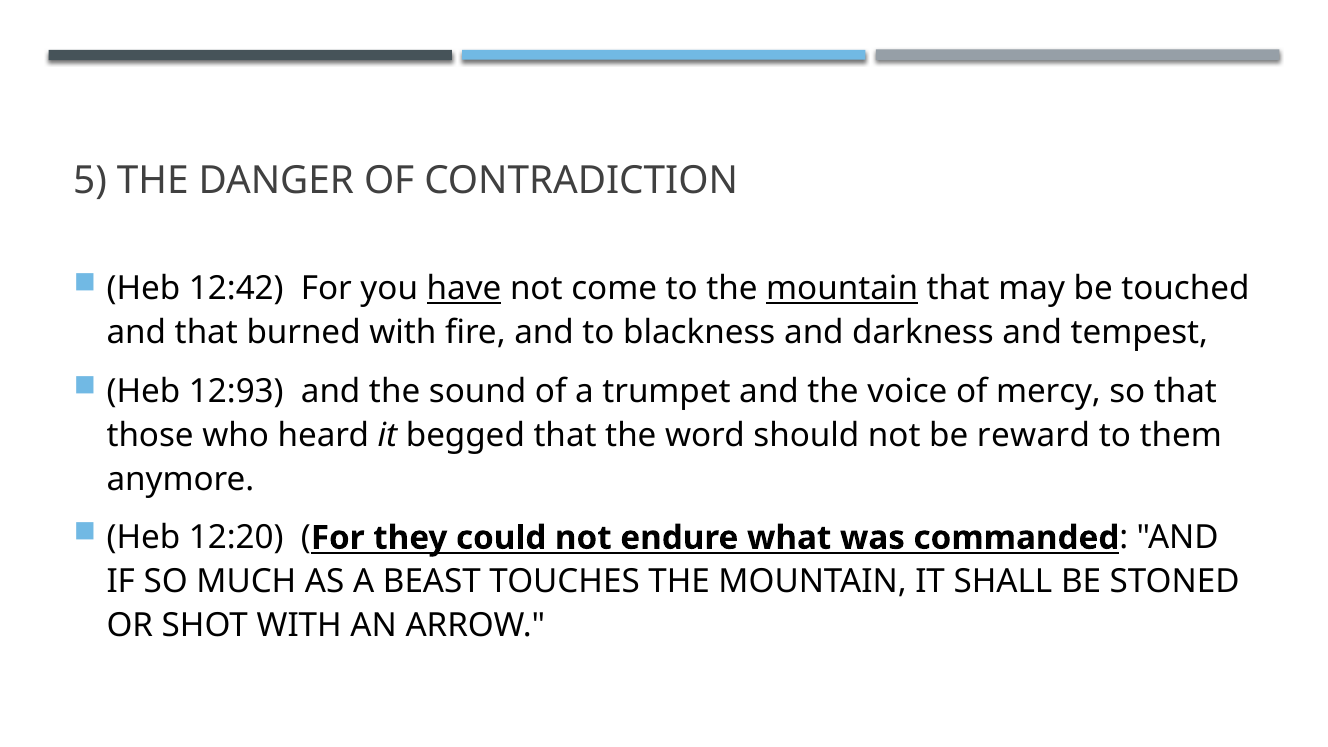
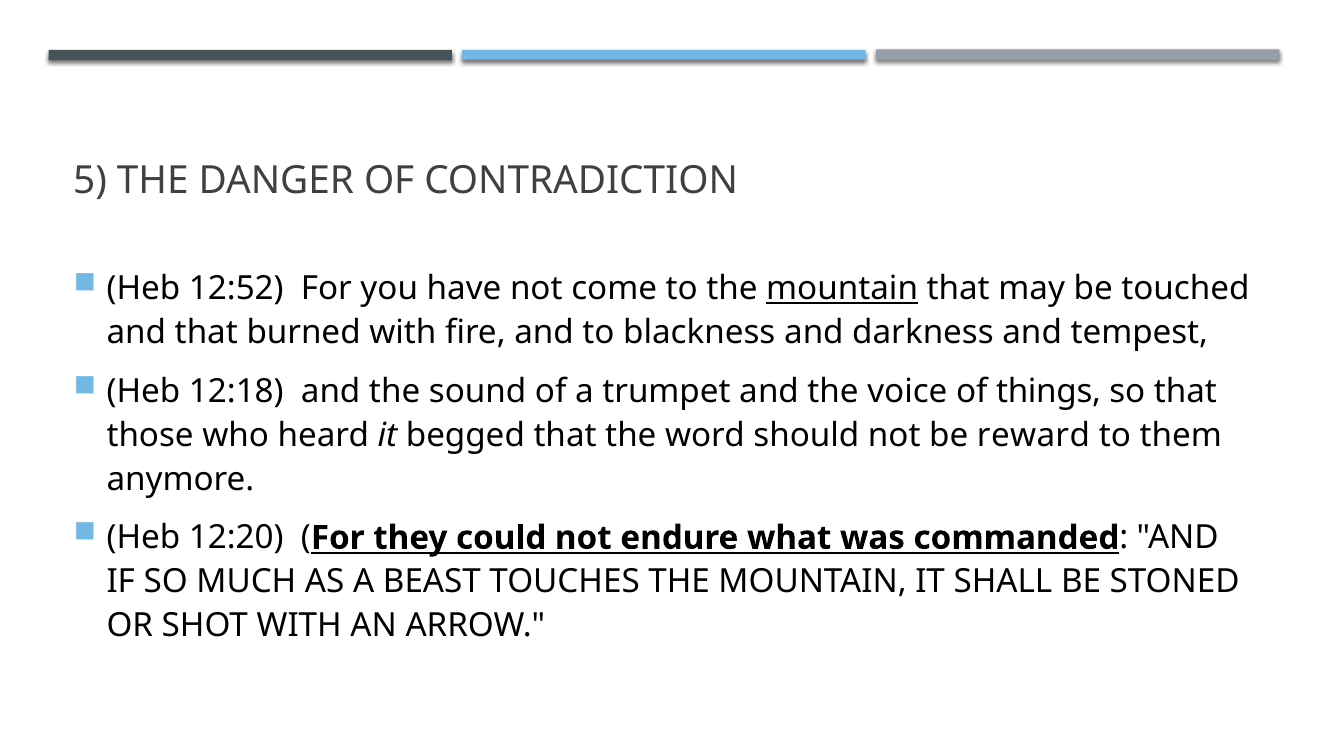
12:42: 12:42 -> 12:52 (236, 289)
have underline: present -> none (464, 289)
12:93: 12:93 -> 12:18 (236, 391)
mercy: mercy -> things (1049, 391)
